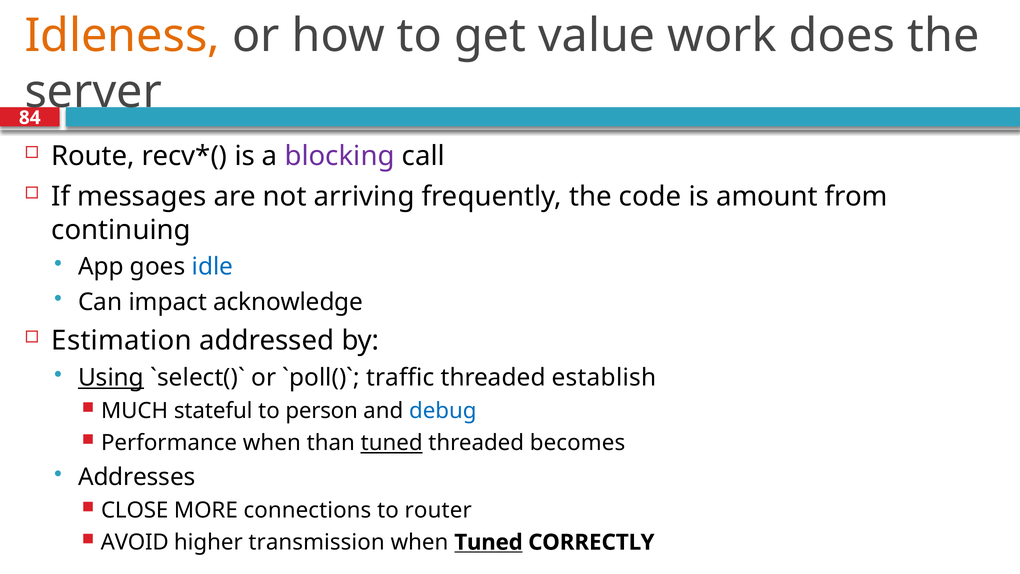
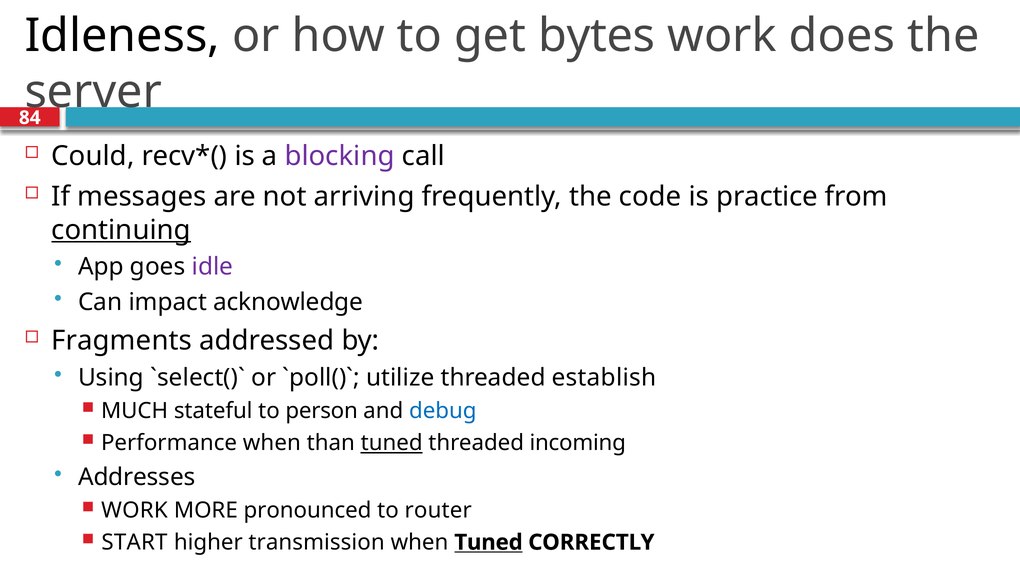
Idleness colour: orange -> black (122, 36)
value: value -> bytes (597, 36)
Route: Route -> Could (93, 156)
amount: amount -> practice (767, 197)
continuing underline: none -> present (121, 230)
idle colour: blue -> purple (212, 267)
Estimation: Estimation -> Fragments (122, 341)
Using underline: present -> none (111, 378)
traffic: traffic -> utilize (400, 378)
becomes: becomes -> incoming (578, 443)
CLOSE: CLOSE -> WORK (134, 510)
connections: connections -> pronounced (308, 510)
AVOID: AVOID -> START (134, 542)
